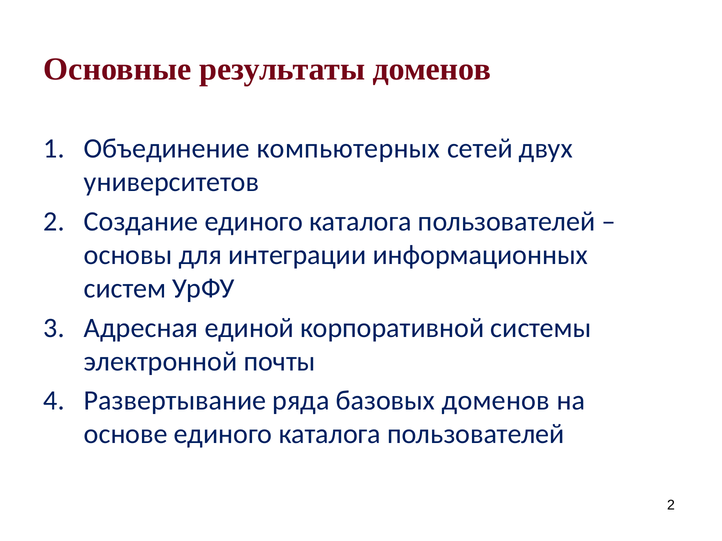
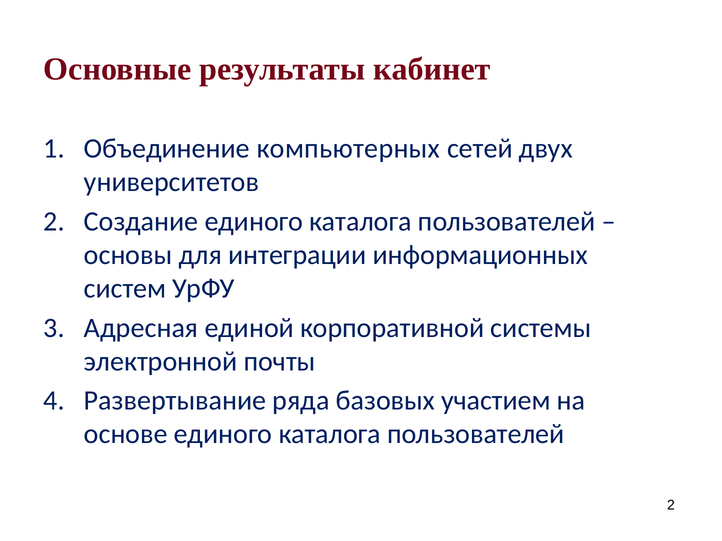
результаты доменов: доменов -> кабинет (432, 69)
базовых доменов: доменов -> участием (496, 401)
